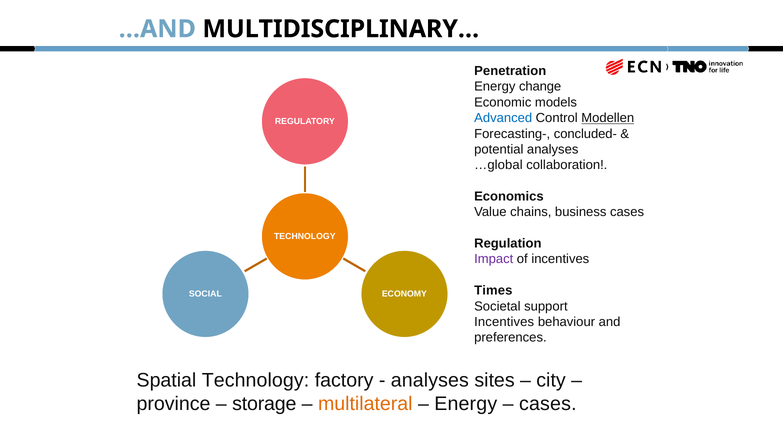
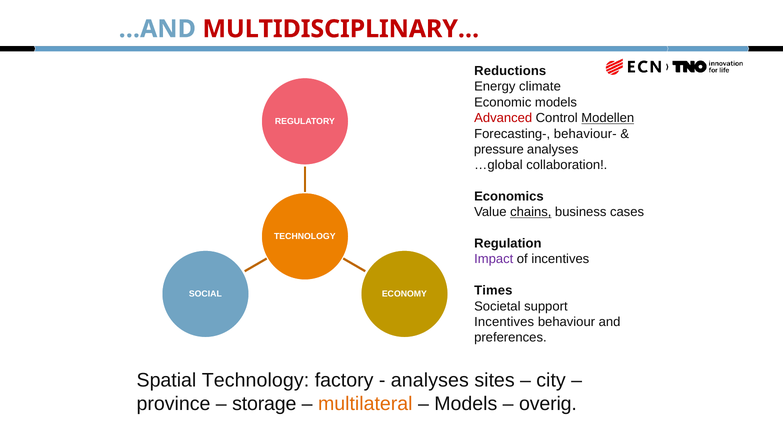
MULTIDISCIPLINARY… colour: black -> red (341, 29)
Penetration: Penetration -> Reductions (510, 71)
change: change -> climate (540, 87)
Advanced colour: blue -> red (503, 118)
concluded-: concluded- -> behaviour- (585, 134)
potential: potential -> pressure (499, 149)
chains underline: none -> present (531, 212)
Energy: Energy -> Models (466, 403)
cases: cases -> overig (548, 403)
